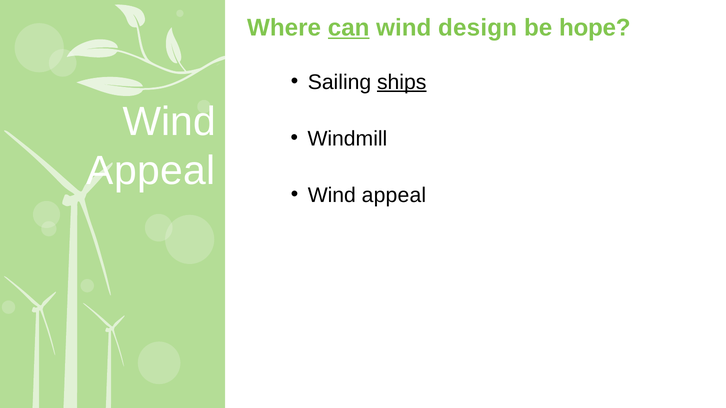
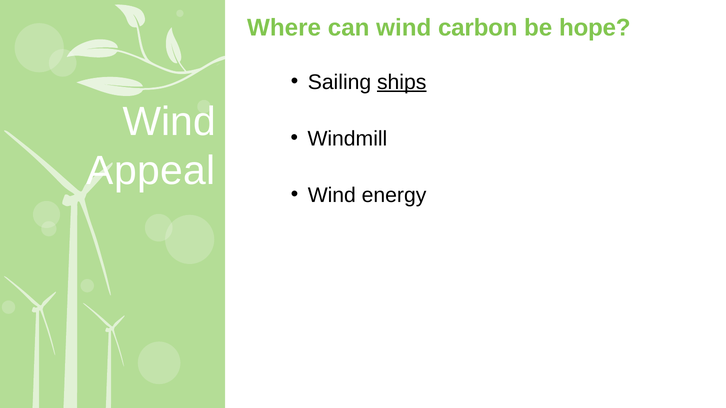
can underline: present -> none (349, 28)
design: design -> carbon (478, 28)
appeal: appeal -> energy (394, 195)
